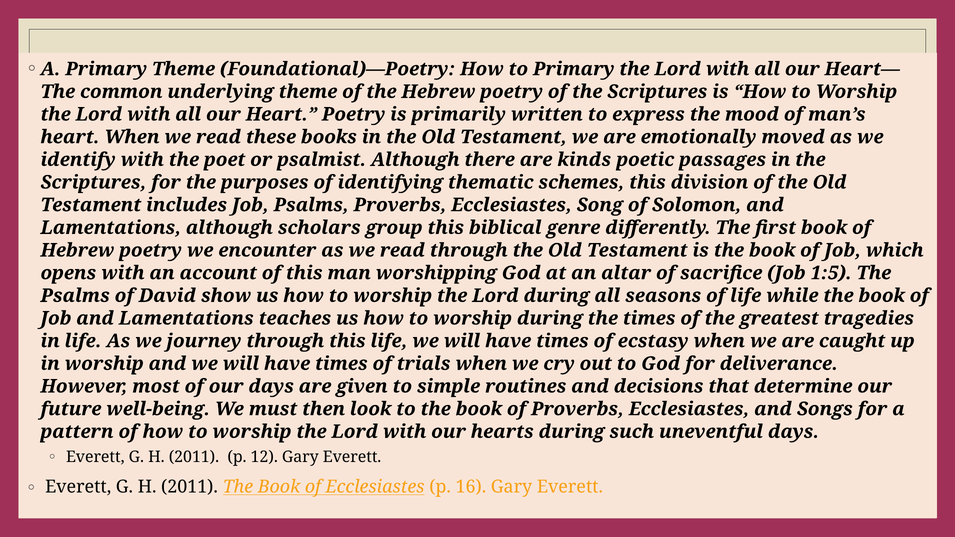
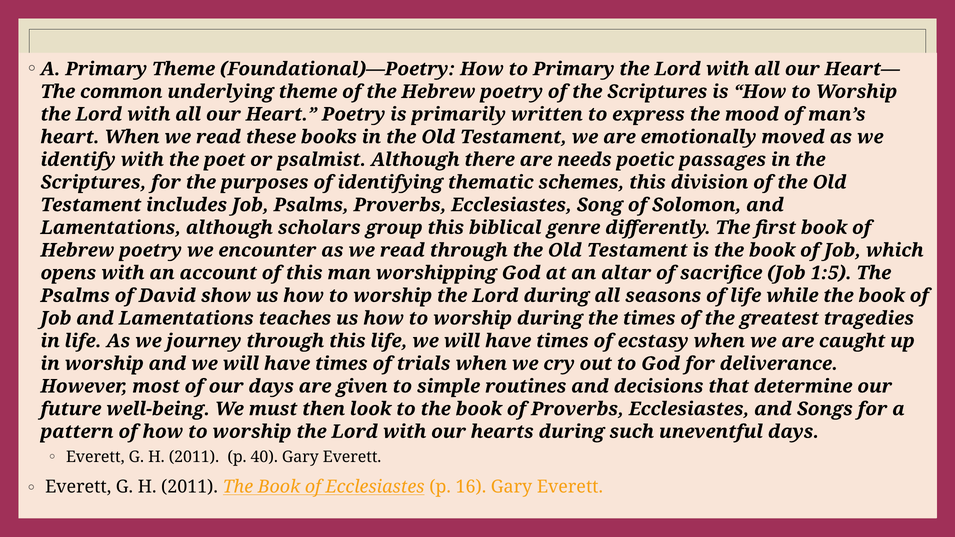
kinds: kinds -> needs (584, 160)
12: 12 -> 40 (264, 457)
